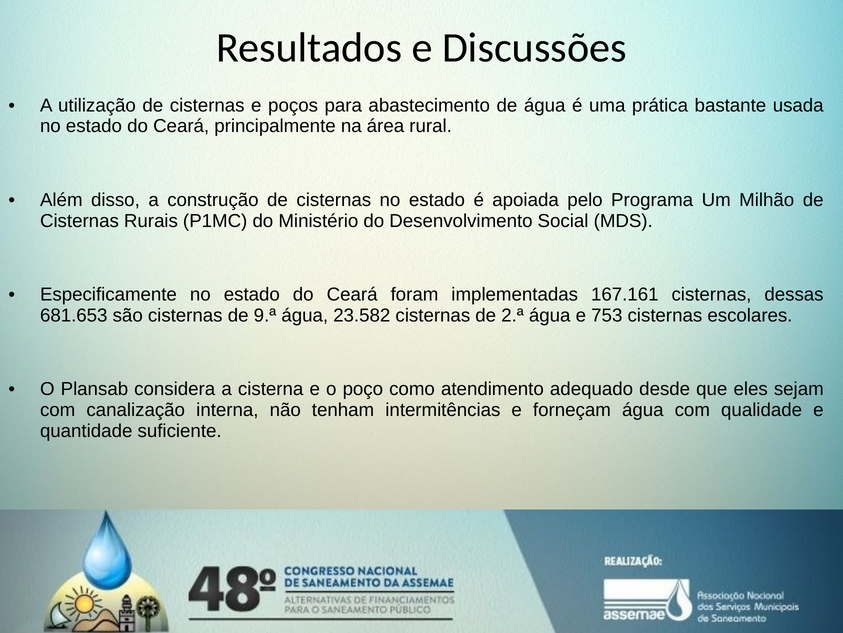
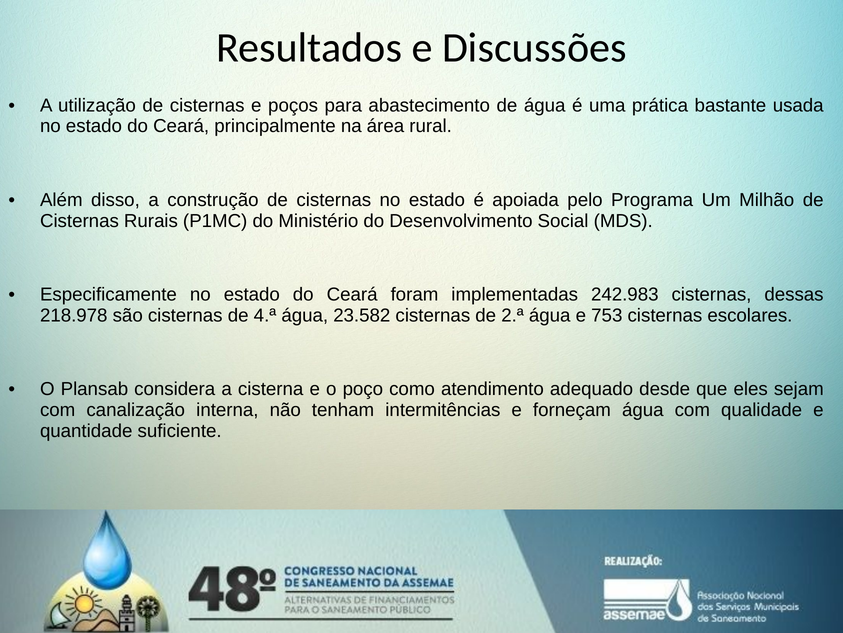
167.161: 167.161 -> 242.983 (625, 294)
681.653: 681.653 -> 218.978 (74, 315)
9.ª: 9.ª -> 4.ª (265, 315)
